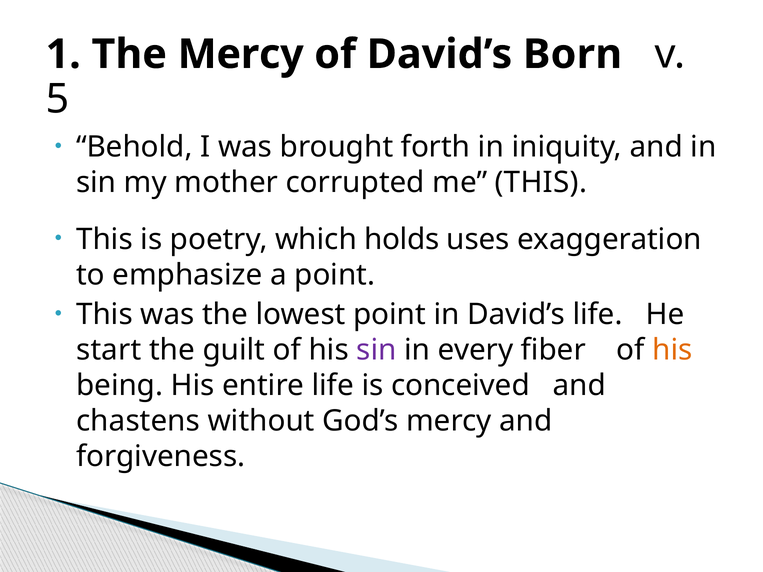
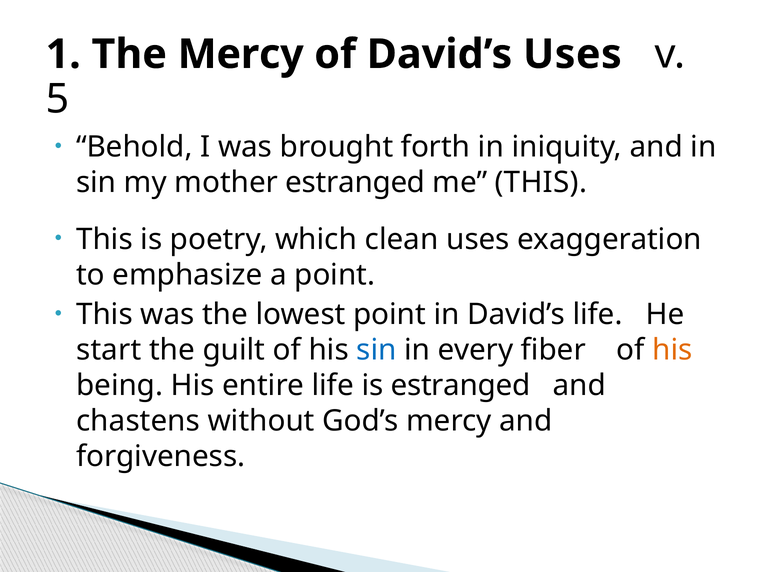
David’s Born: Born -> Uses (572, 54)
mother corrupted: corrupted -> estranged (355, 183)
holds: holds -> clean (402, 239)
sin colour: purple -> blue (377, 350)
is conceived: conceived -> estranged (461, 386)
